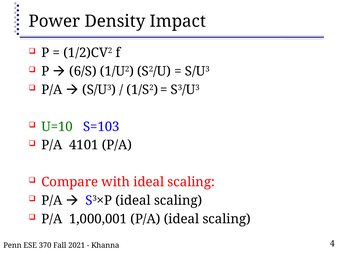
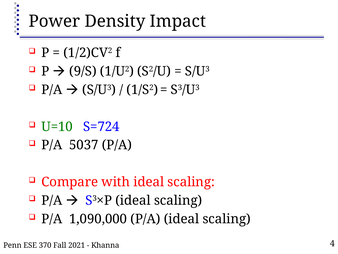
6/S: 6/S -> 9/S (83, 71)
S=103: S=103 -> S=724 (101, 126)
4101: 4101 -> 5037 (84, 145)
1,000,001: 1,000,001 -> 1,090,000 (98, 219)
